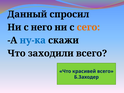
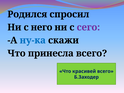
Данный: Данный -> Родился (27, 14)
сего colour: orange -> purple (88, 27)
заходили: заходили -> принесла (51, 53)
